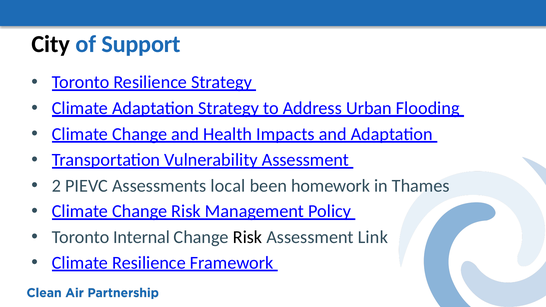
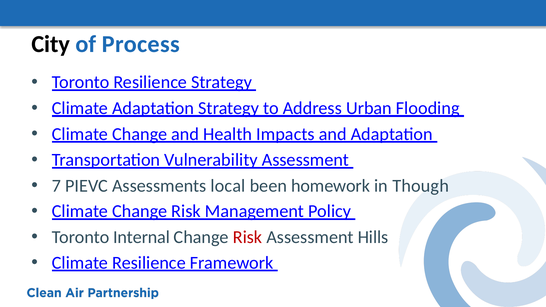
Support: Support -> Process (141, 44)
2: 2 -> 7 (56, 186)
Thames: Thames -> Though (421, 186)
Risk colour: black -> red (248, 237)
Link: Link -> Hills (373, 237)
